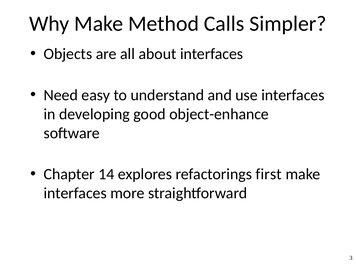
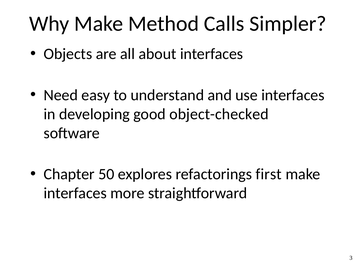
object-enhance: object-enhance -> object-checked (219, 114)
14: 14 -> 50 (106, 174)
